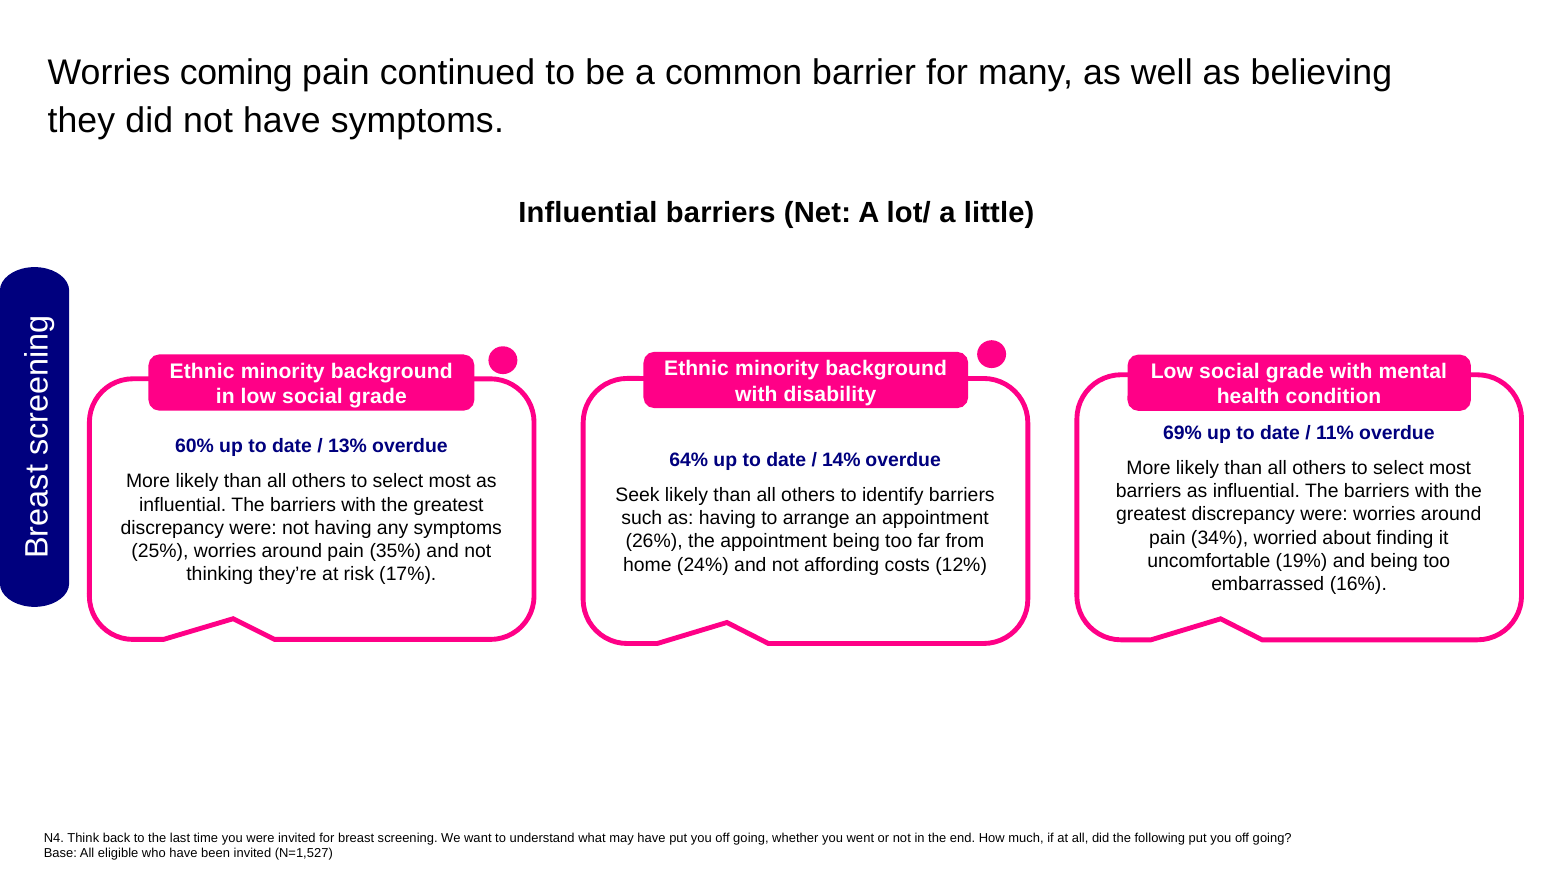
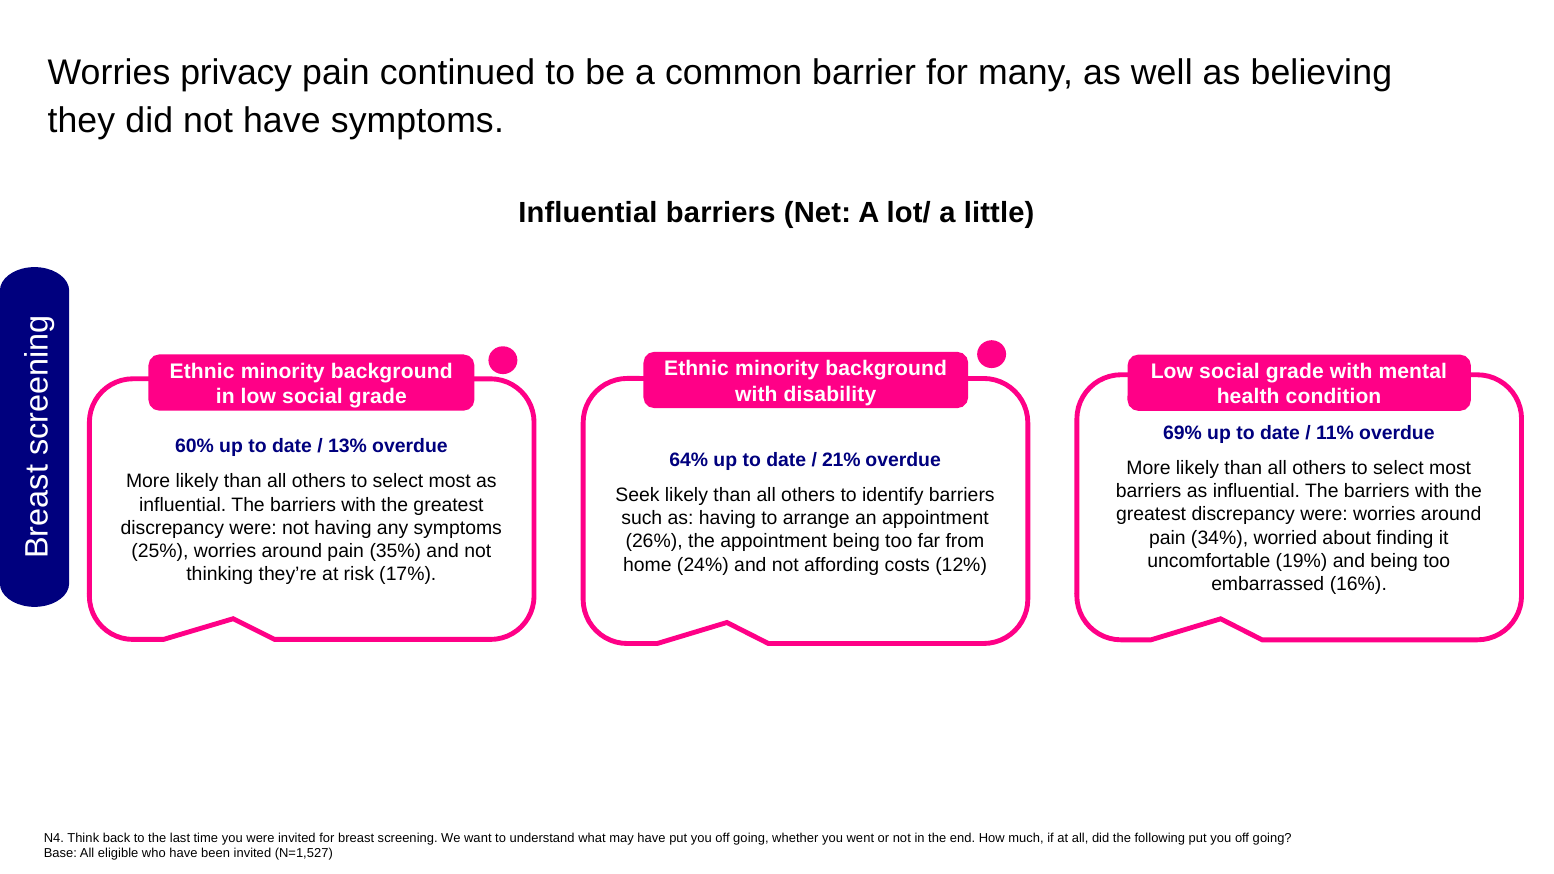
coming: coming -> privacy (236, 73)
14%: 14% -> 21% (841, 460)
